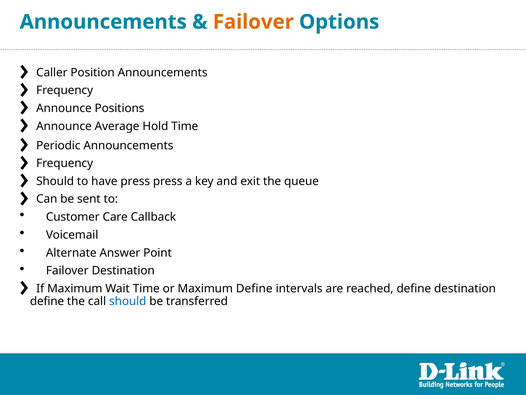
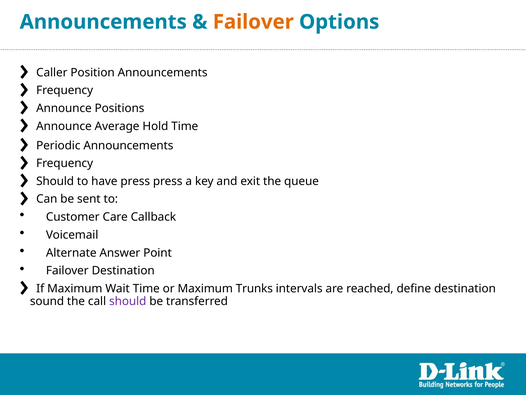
Maximum Define: Define -> Trunks (254, 288)
define: define -> sound (47, 301)
should colour: blue -> purple (128, 301)
